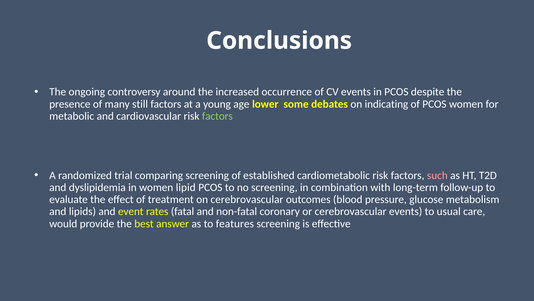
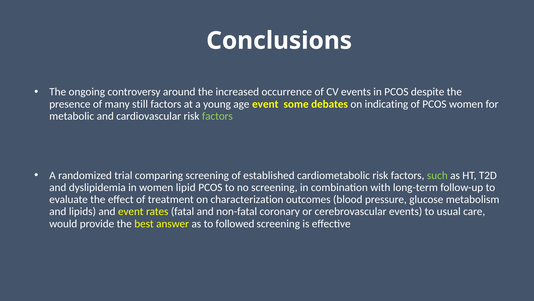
age lower: lower -> event (265, 104)
such colour: pink -> light green (437, 175)
on cerebrovascular: cerebrovascular -> characterization (247, 199)
features: features -> followed (235, 223)
